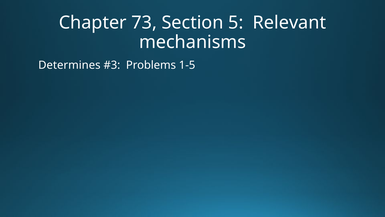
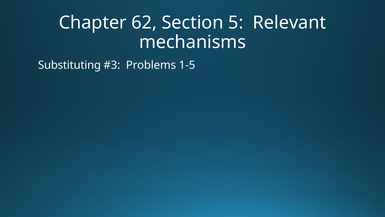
73: 73 -> 62 (144, 23)
Determines: Determines -> Substituting (69, 65)
